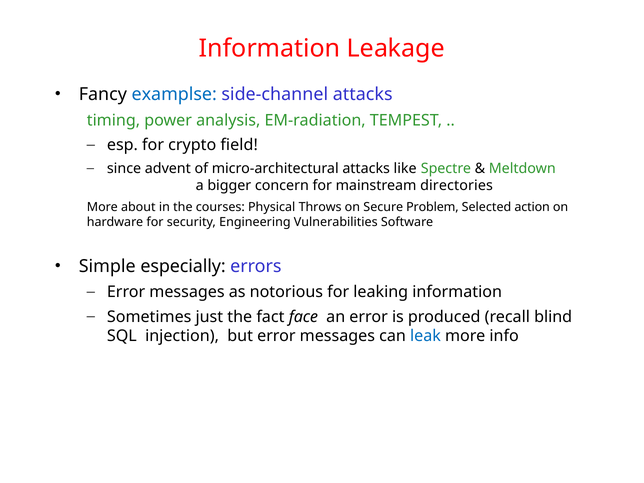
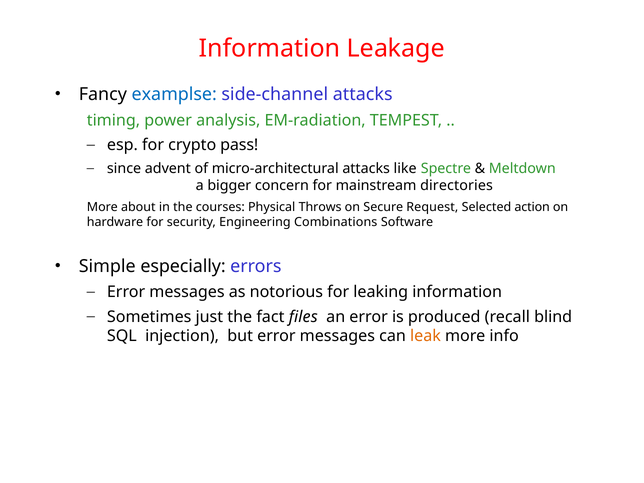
field: field -> pass (239, 145)
Problem: Problem -> Request (432, 207)
Vulnerabilities: Vulnerabilities -> Combinations (336, 222)
face: face -> files (303, 317)
leak colour: blue -> orange (425, 336)
